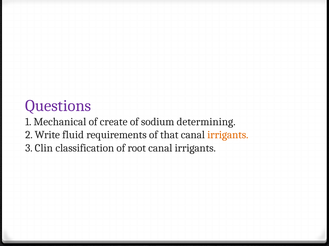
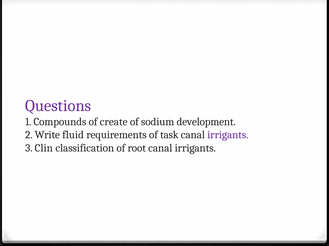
Mechanical: Mechanical -> Compounds (60, 122)
determining: determining -> development (206, 122)
that: that -> task (169, 135)
irrigants colour: orange -> purple (228, 135)
